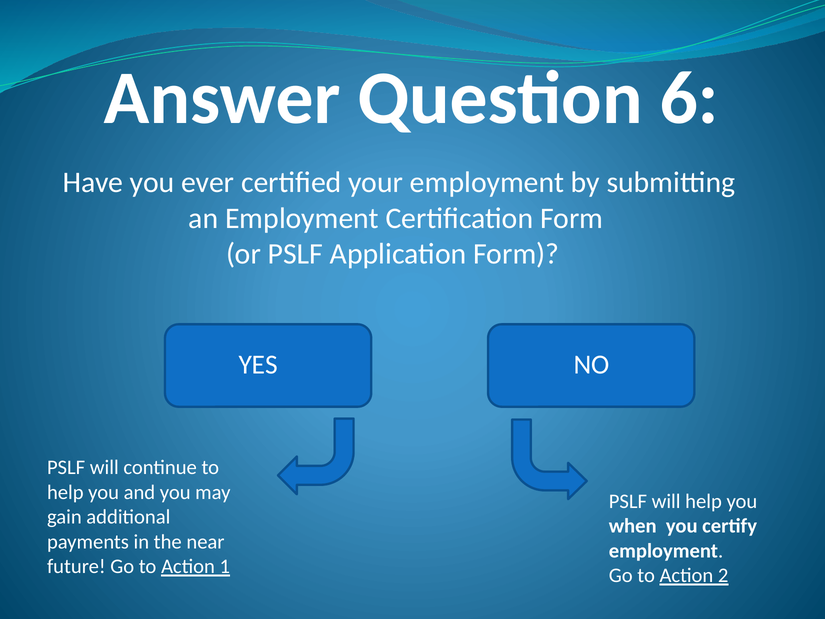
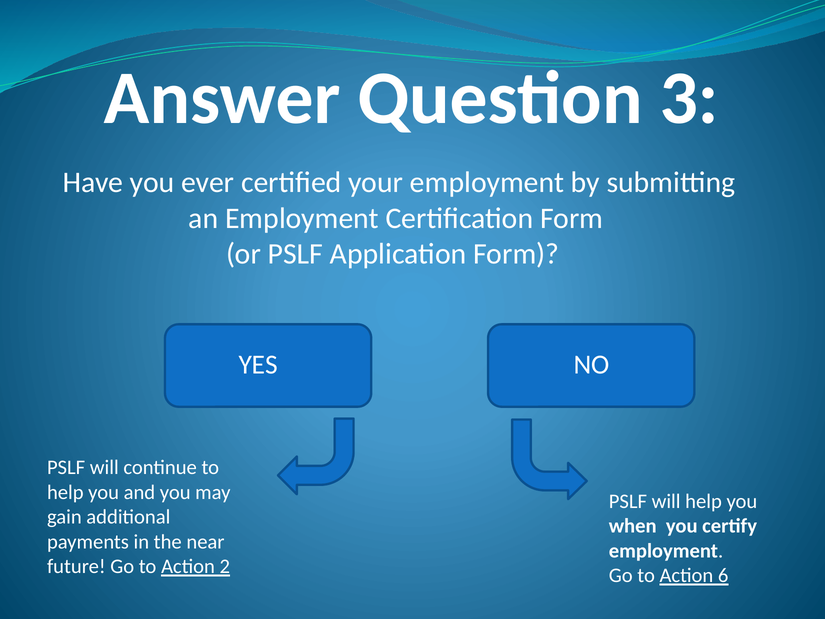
6: 6 -> 3 (689, 98)
1: 1 -> 2 (225, 566)
2: 2 -> 6 (723, 575)
